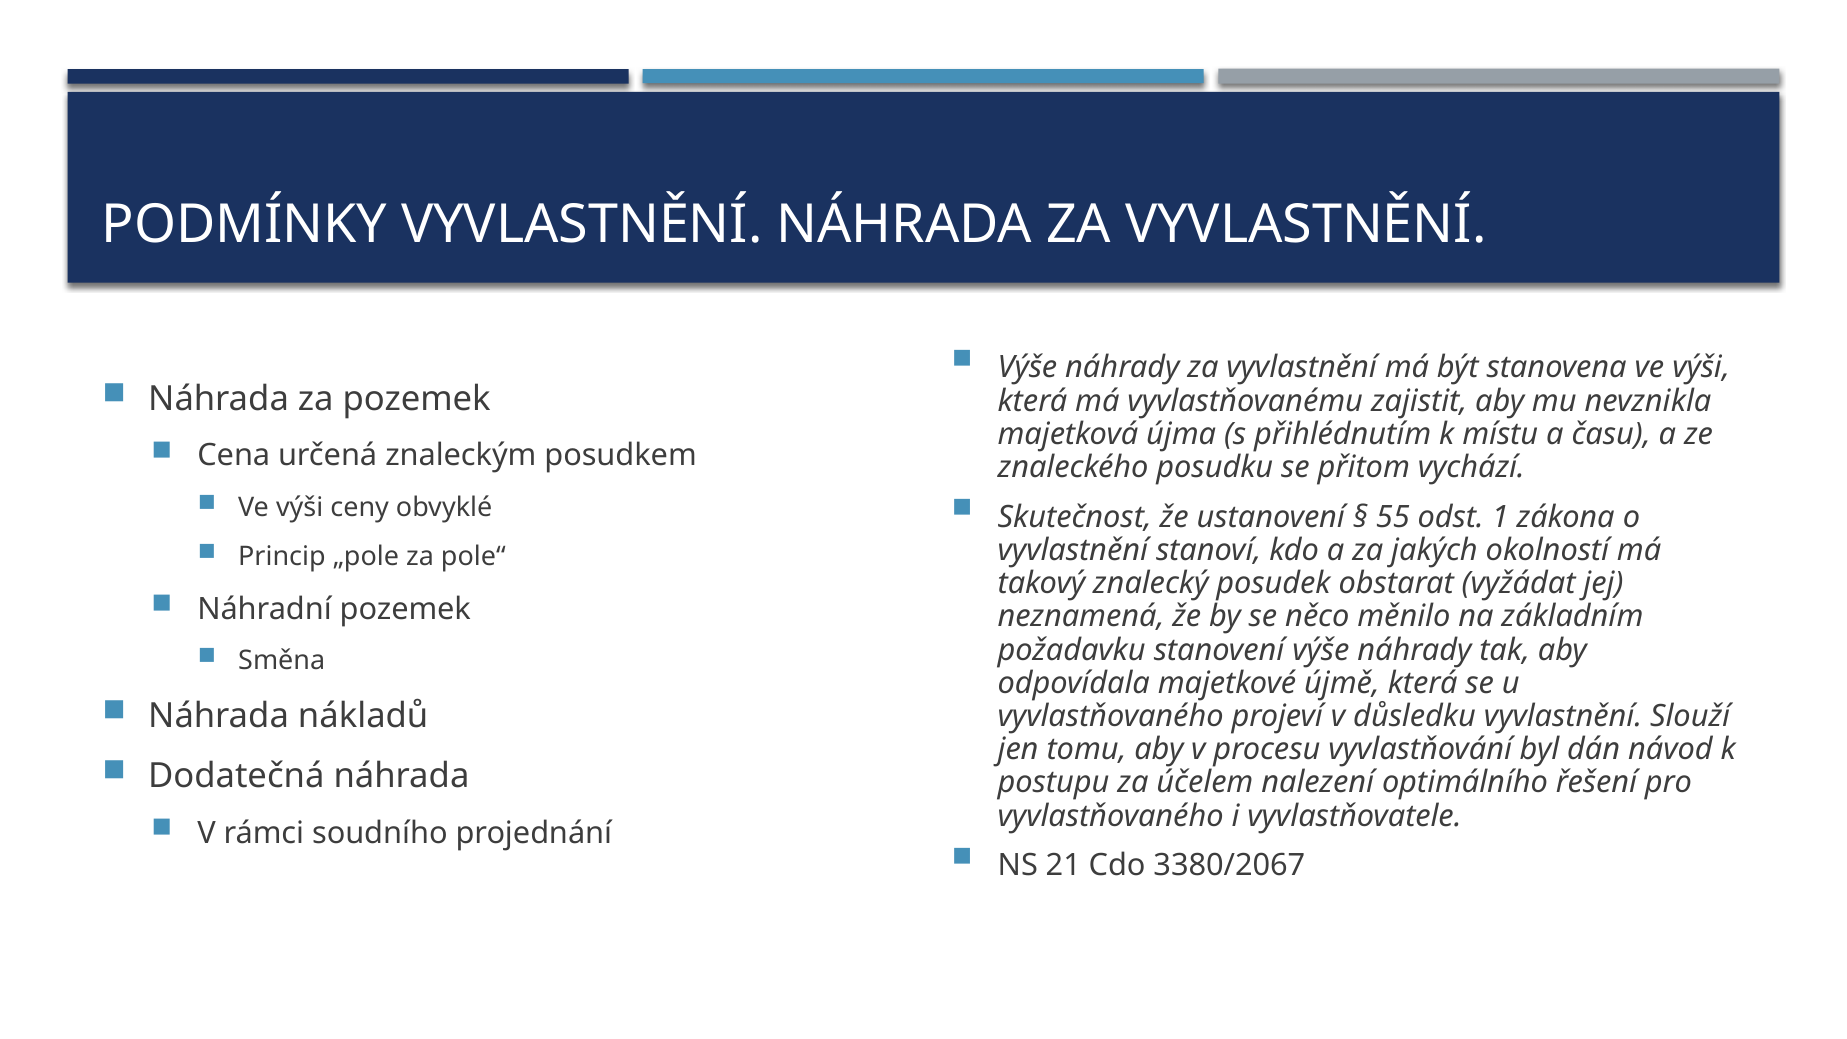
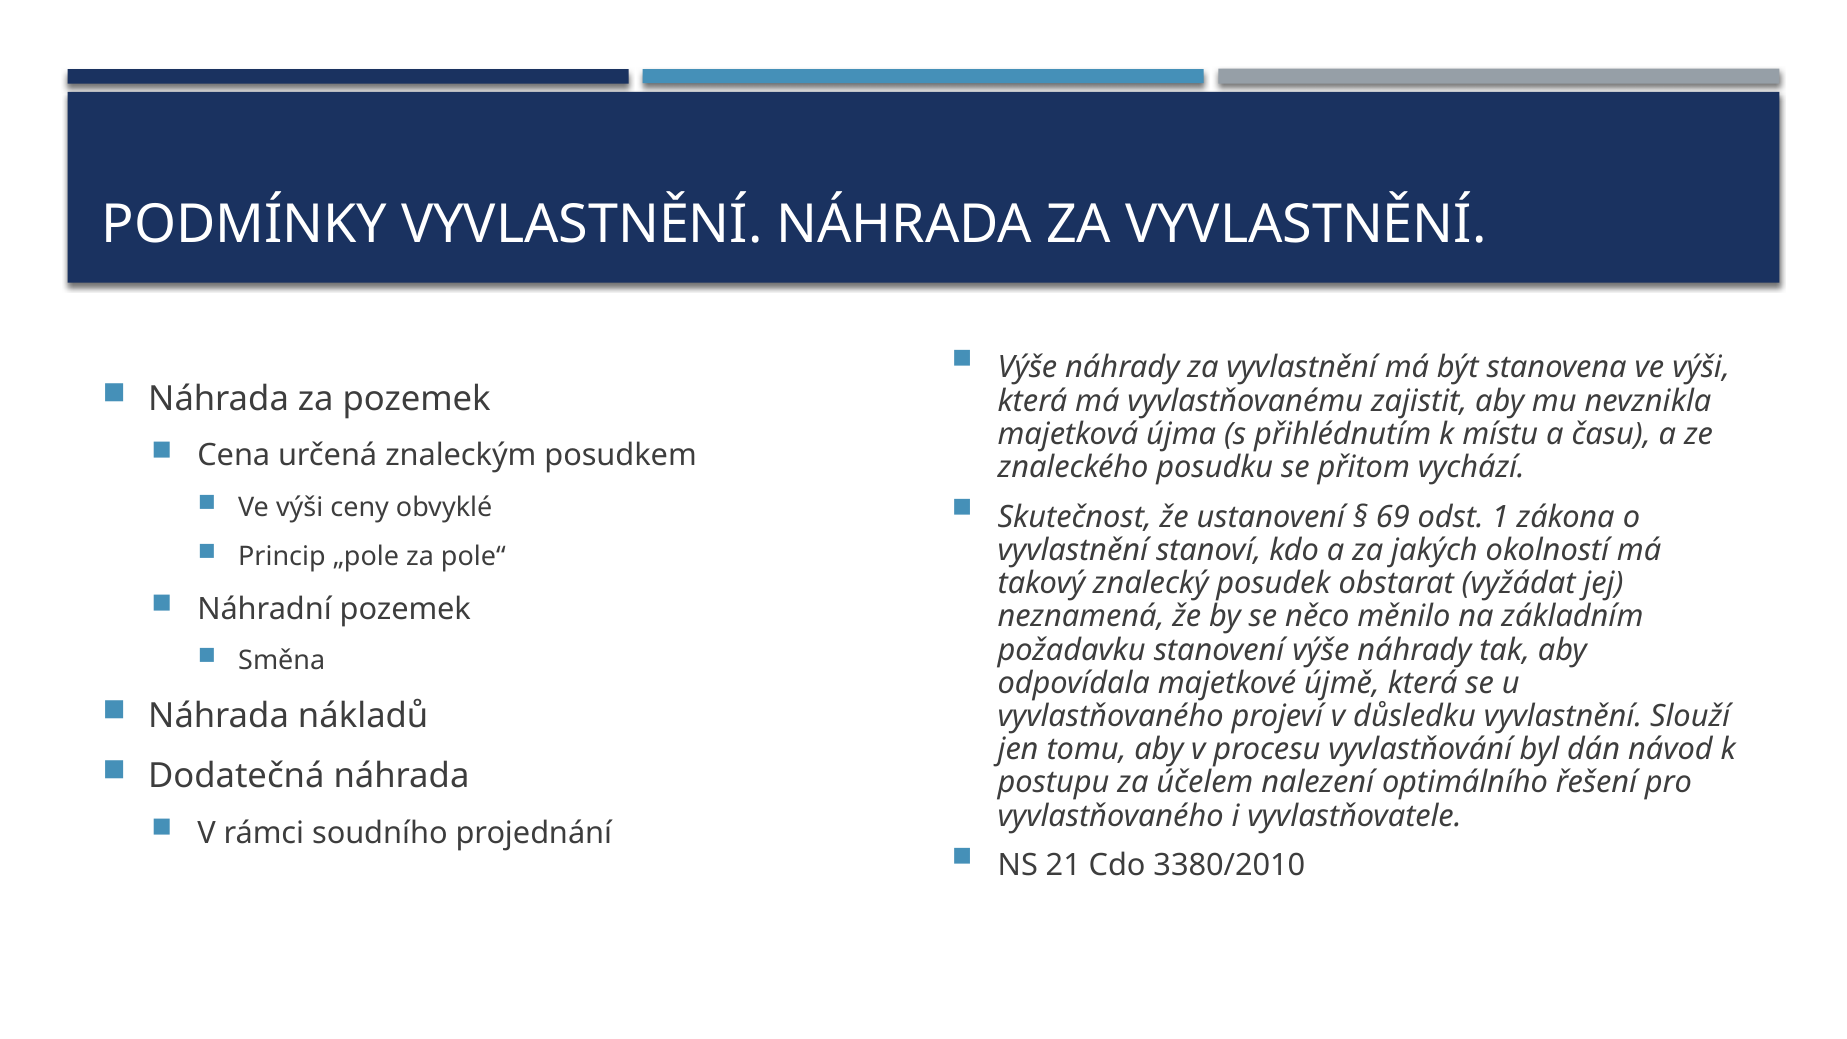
55: 55 -> 69 (1393, 517)
3380/2067: 3380/2067 -> 3380/2010 (1229, 866)
